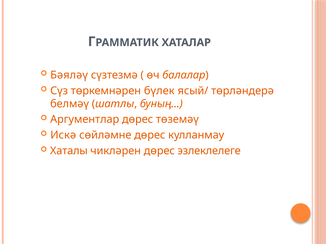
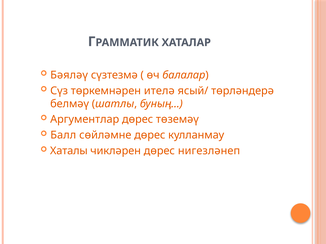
бүлек: бүлек -> ителә (159, 91)
Искә: Искә -> Балл (63, 135)
эзлеклелеге: эзлеклелеге -> нигезләнеп (209, 151)
